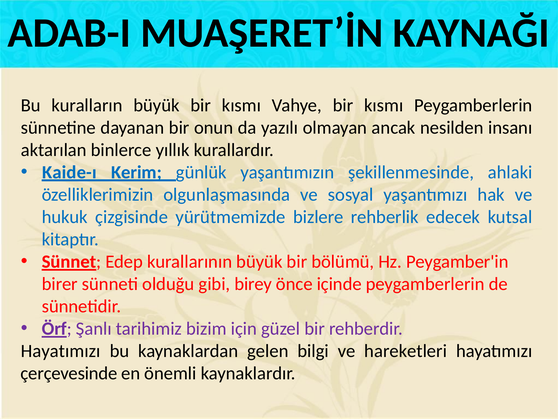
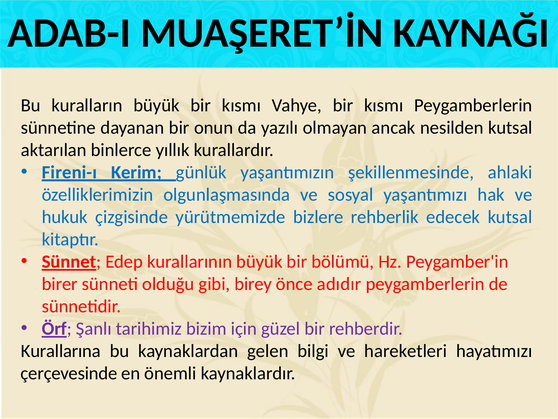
nesilden insanı: insanı -> kutsal (510, 127)
Kaide-ı: Kaide-ı -> Fireni-ı (69, 172)
içinde: içinde -> adıdır (339, 284)
Hayatımızı: Hayatımızı -> Kurallarına (61, 351)
